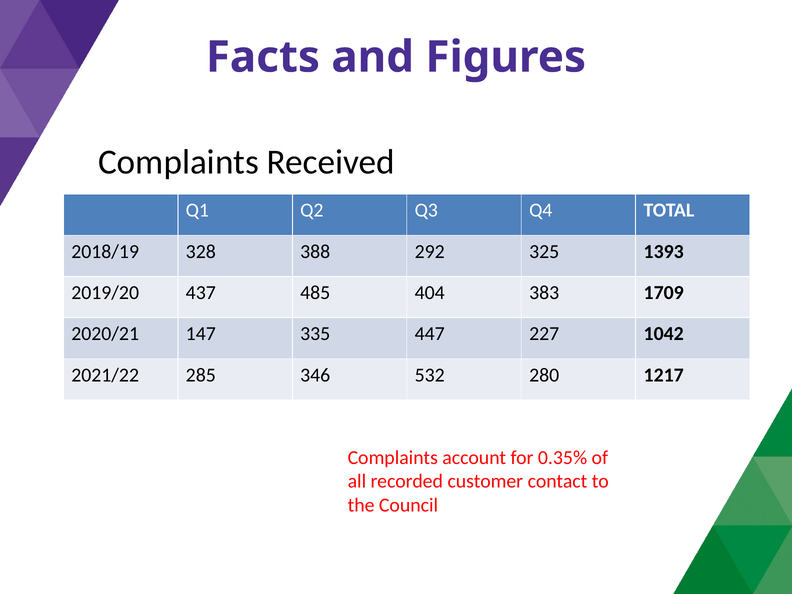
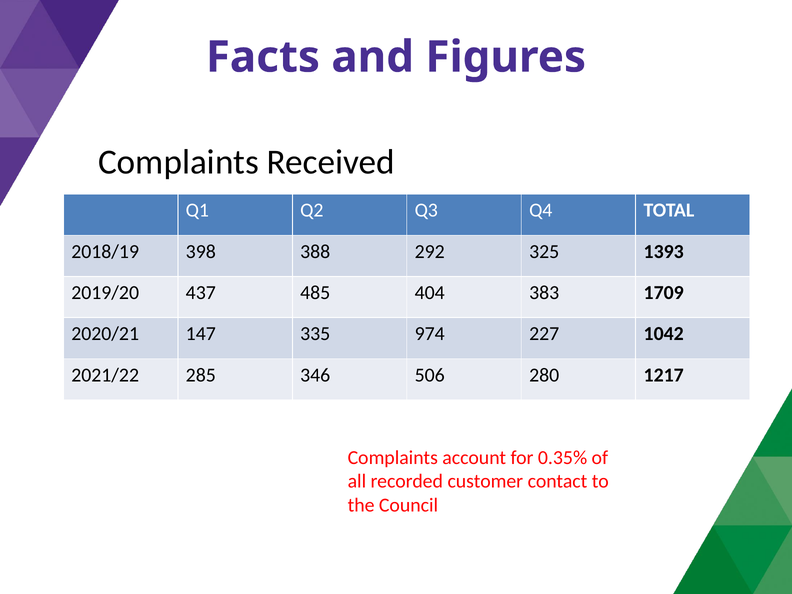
328: 328 -> 398 (201, 252)
447: 447 -> 974 (430, 334)
532: 532 -> 506 (430, 375)
